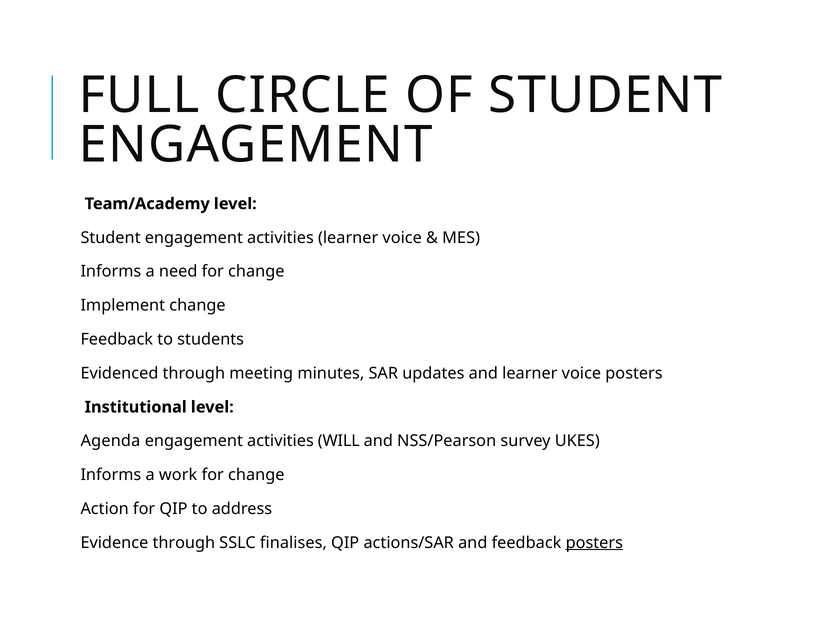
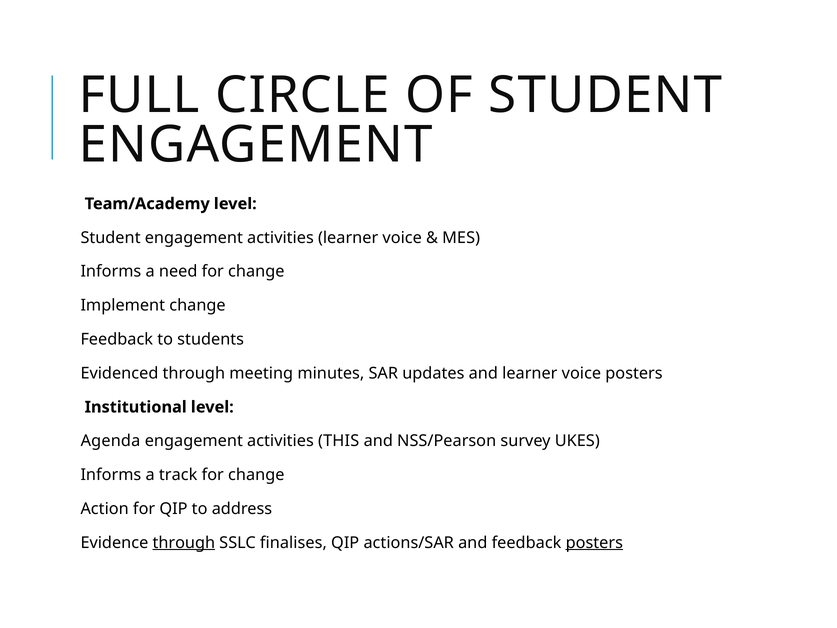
WILL: WILL -> THIS (339, 441)
work: work -> track (178, 475)
through underline: none -> present (184, 542)
